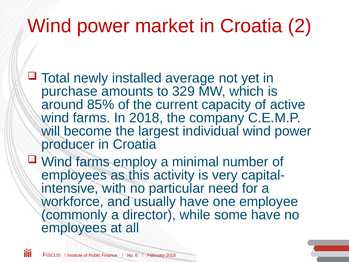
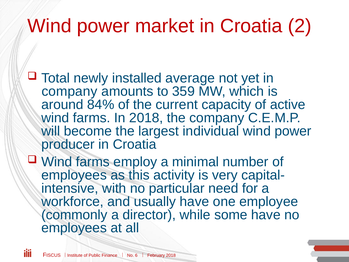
purchase: purchase -> company (69, 91)
329: 329 -> 359 (184, 91)
85%: 85% -> 84% (101, 105)
